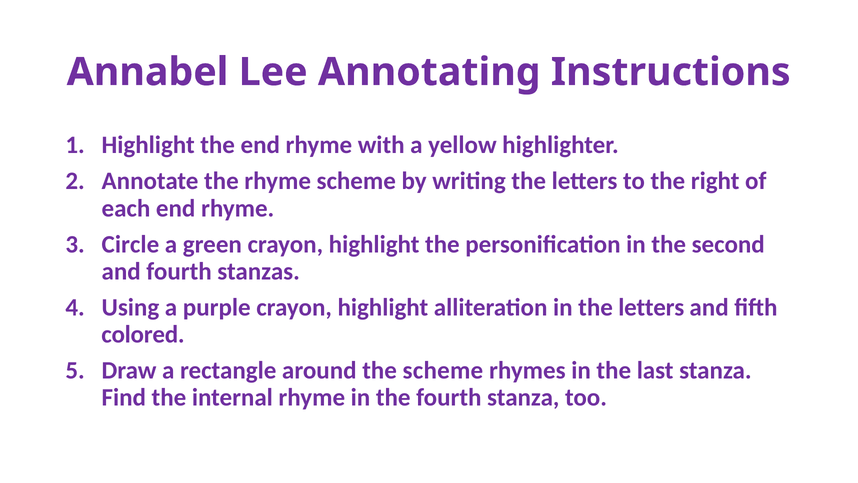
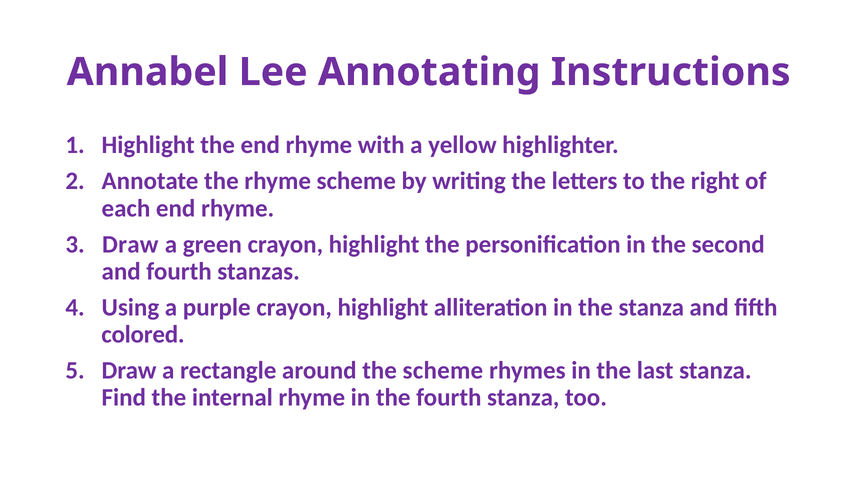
Circle: Circle -> Draw (130, 244)
in the letters: letters -> stanza (651, 307)
